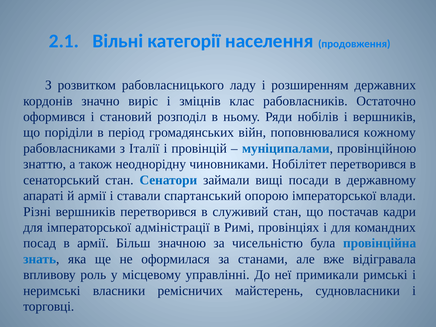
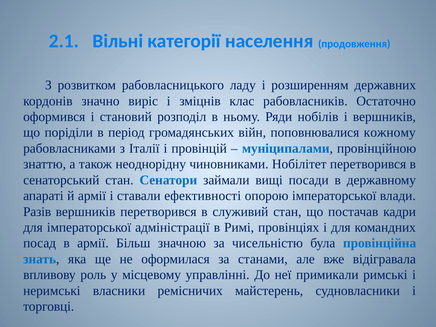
спартанський: спартанський -> ефективності (203, 196)
Різні: Різні -> Разів (37, 212)
